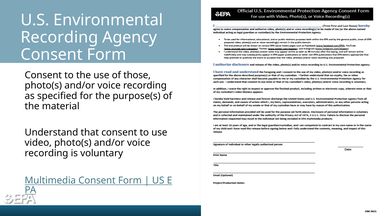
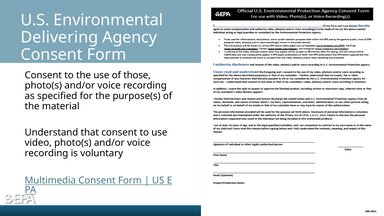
Recording: Recording -> Delivering (59, 37)
